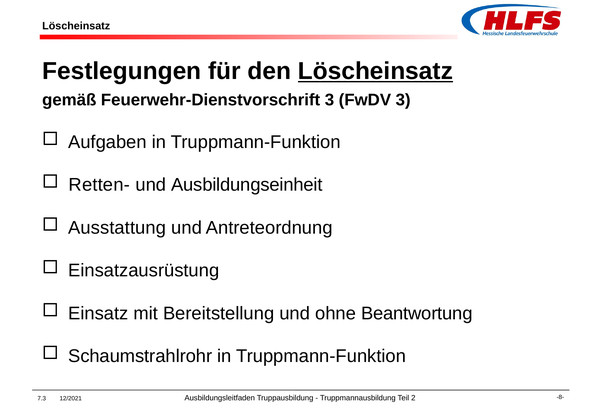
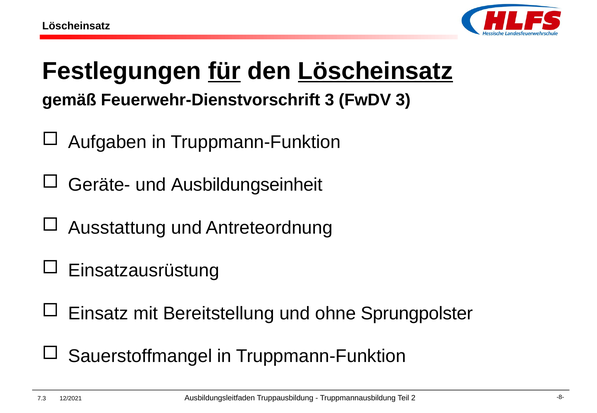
für underline: none -> present (224, 71)
Retten-: Retten- -> Geräte- (99, 185)
Beantwortung: Beantwortung -> Sprungpolster (417, 314)
Schaumstrahlrohr: Schaumstrahlrohr -> Sauerstoffmangel (140, 356)
